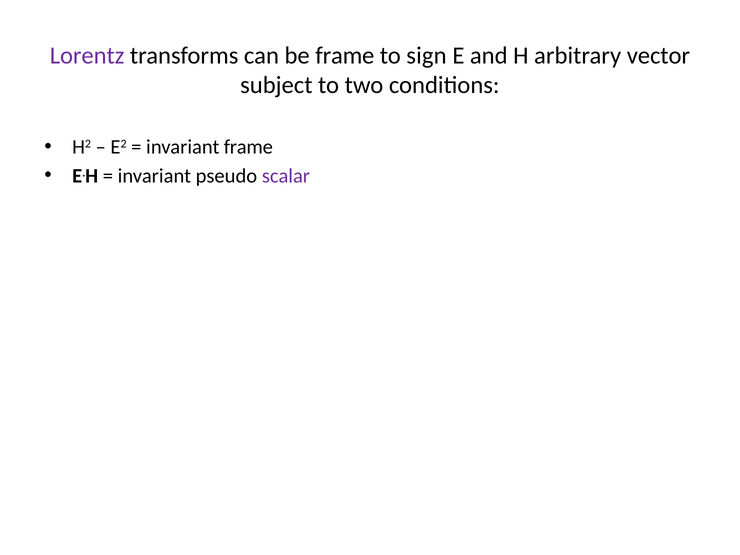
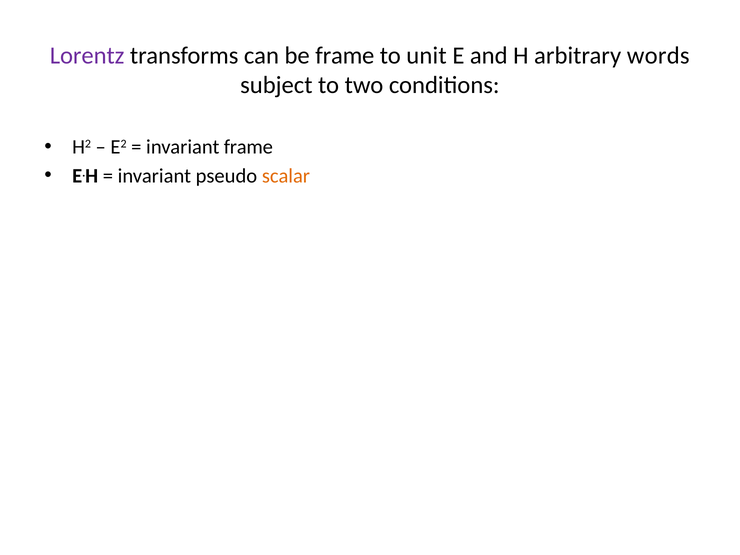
sign: sign -> unit (426, 55)
vector: vector -> words (658, 55)
scalar colour: purple -> orange (286, 176)
